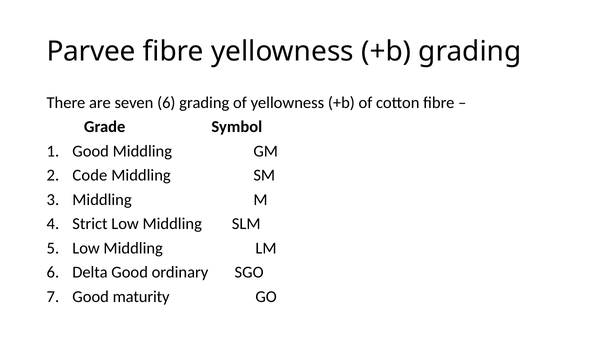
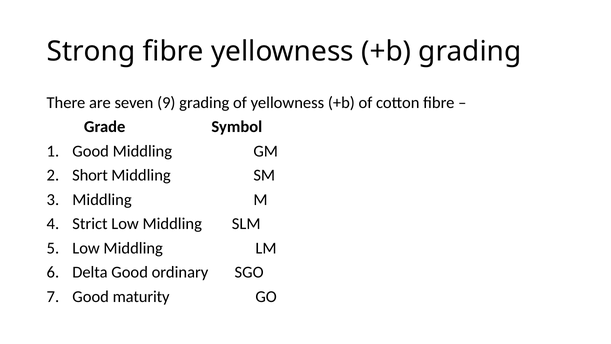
Parvee: Parvee -> Strong (91, 51)
seven 6: 6 -> 9 (166, 103)
Code: Code -> Short (90, 175)
